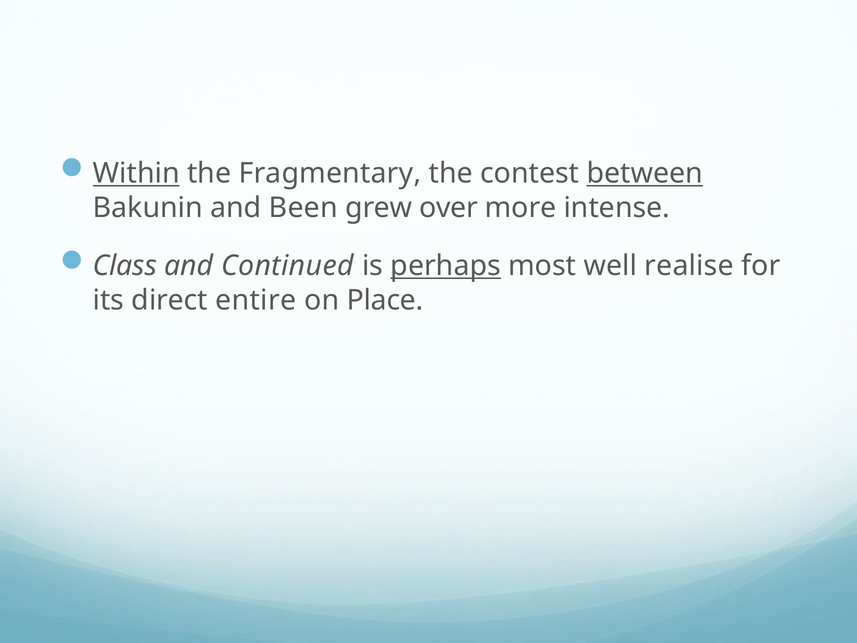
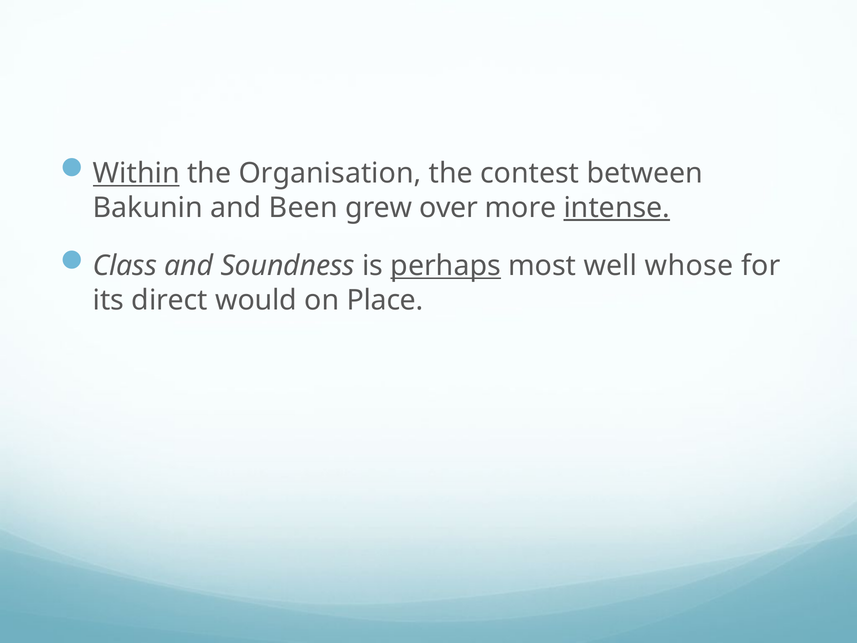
Fragmentary: Fragmentary -> Organisation (330, 173)
between underline: present -> none (645, 173)
intense underline: none -> present (617, 208)
Continued: Continued -> Soundness (288, 266)
realise: realise -> whose (689, 266)
entire: entire -> would (256, 300)
